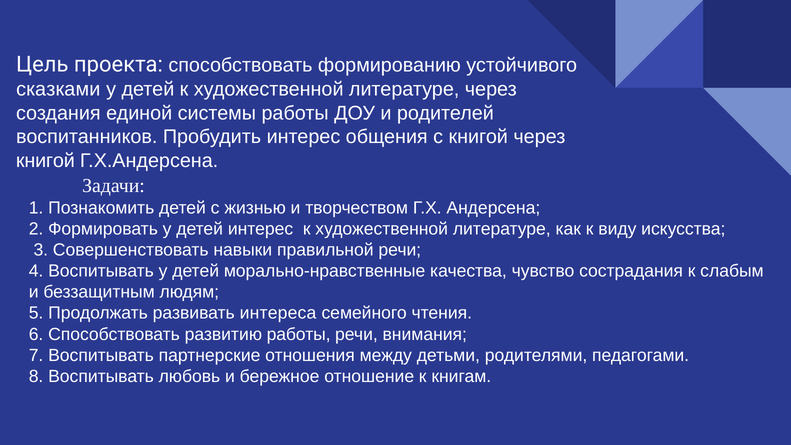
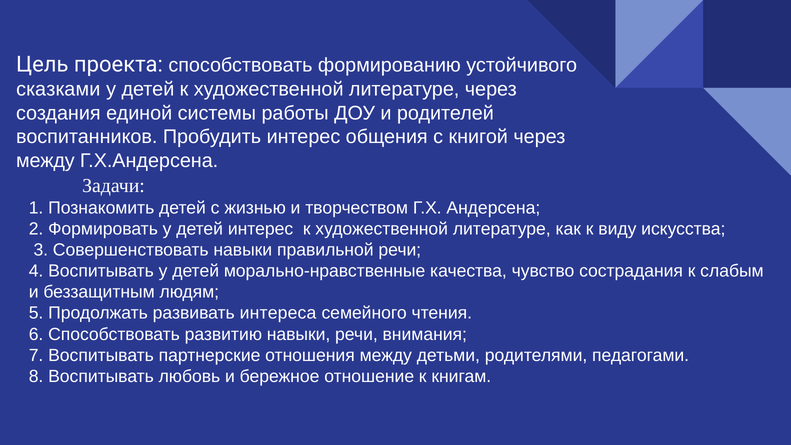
книгой: книгой -> между (45, 161)
развитию работы: работы -> навыки (299, 334)
